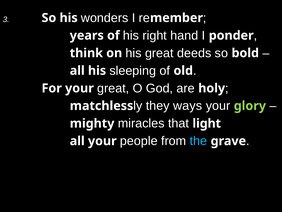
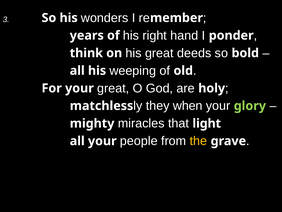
sleeping: sleeping -> weeping (133, 70)
ways: ways -> when (188, 106)
the colour: light blue -> yellow (198, 141)
